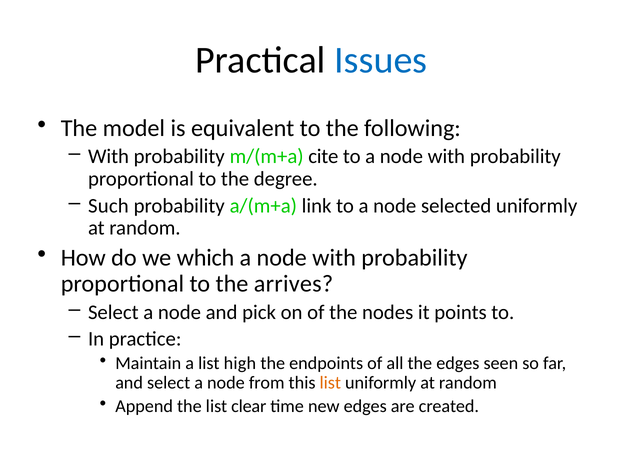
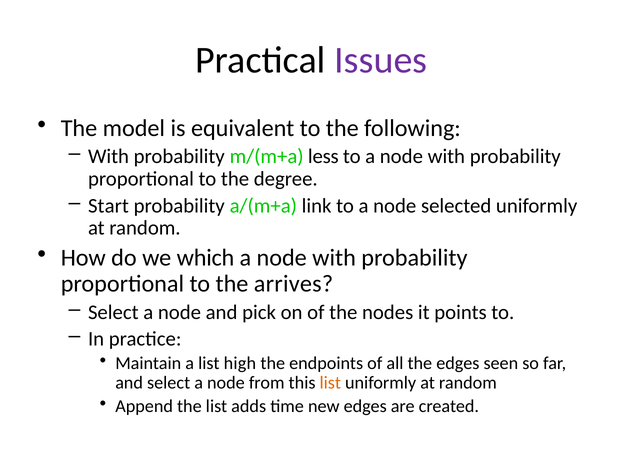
Issues colour: blue -> purple (381, 60)
cite: cite -> less (323, 157)
Such: Such -> Start (108, 206)
clear: clear -> adds (249, 406)
